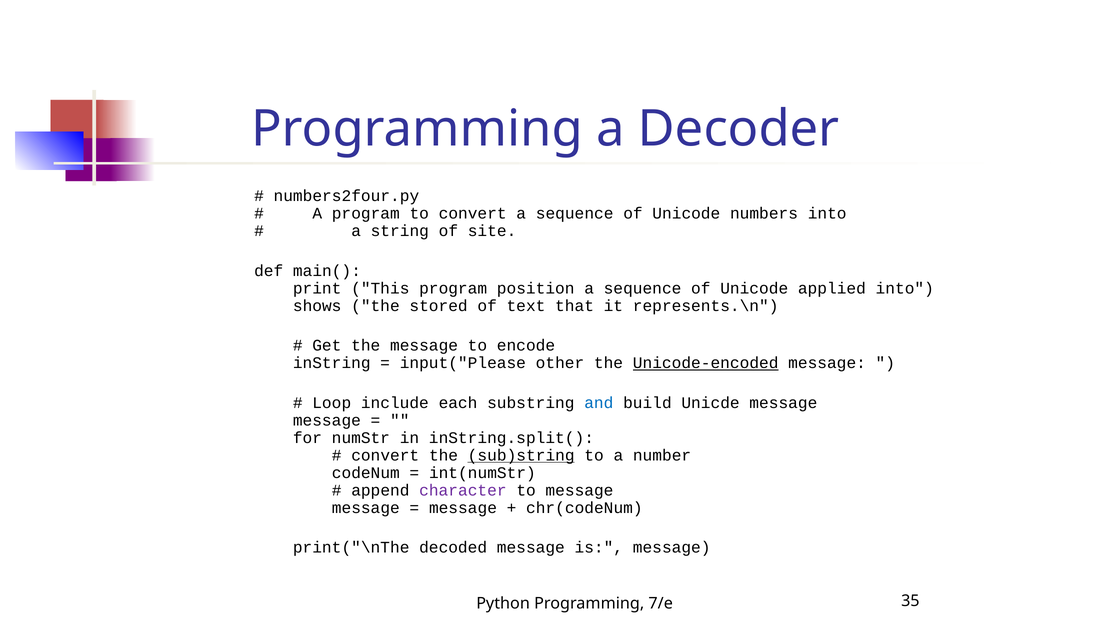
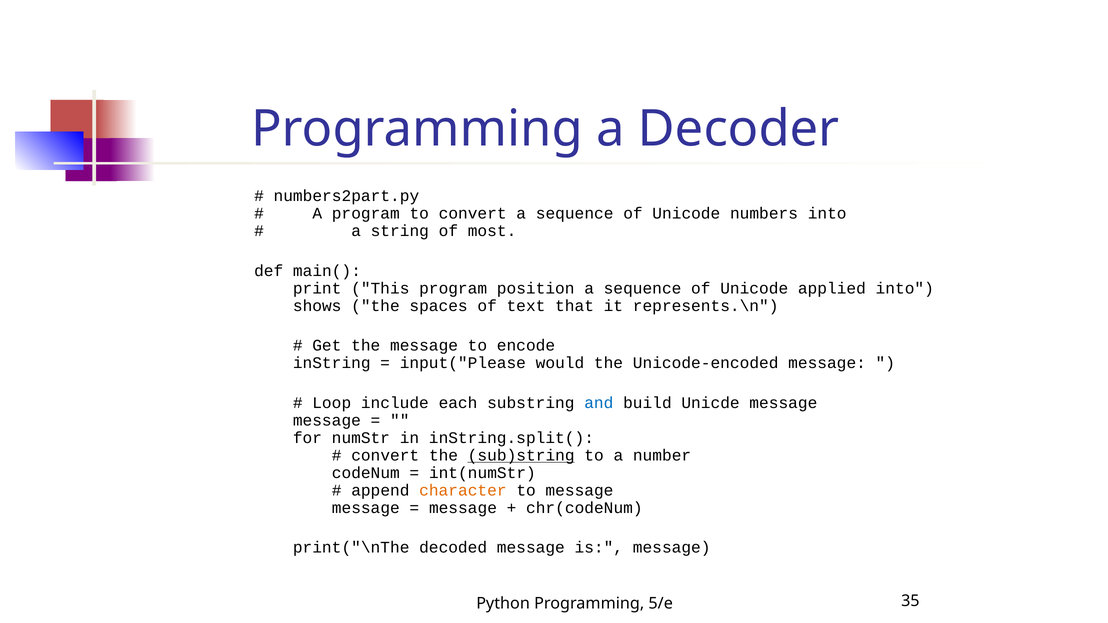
numbers2four.py: numbers2four.py -> numbers2part.py (346, 196)
site: site -> most (492, 231)
stored: stored -> spaces (439, 306)
other: other -> would (560, 363)
Unicode-encoded underline: present -> none (706, 363)
character colour: purple -> orange (463, 490)
7/e: 7/e -> 5/e (661, 604)
